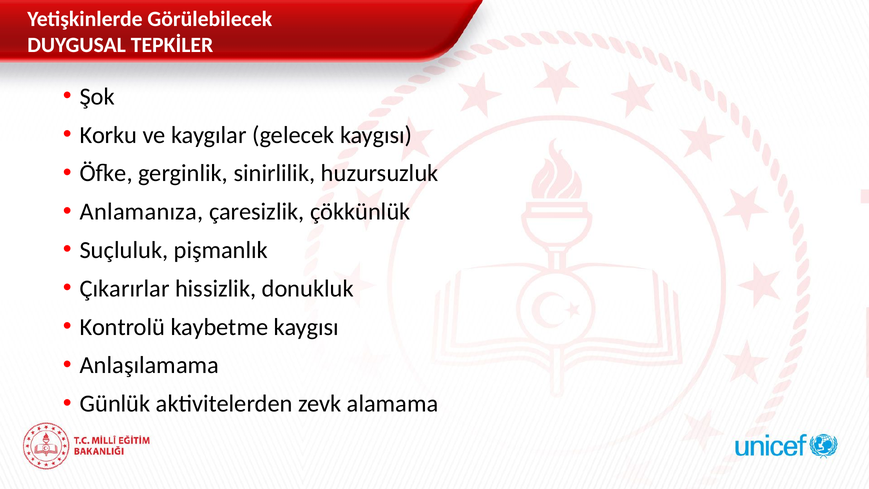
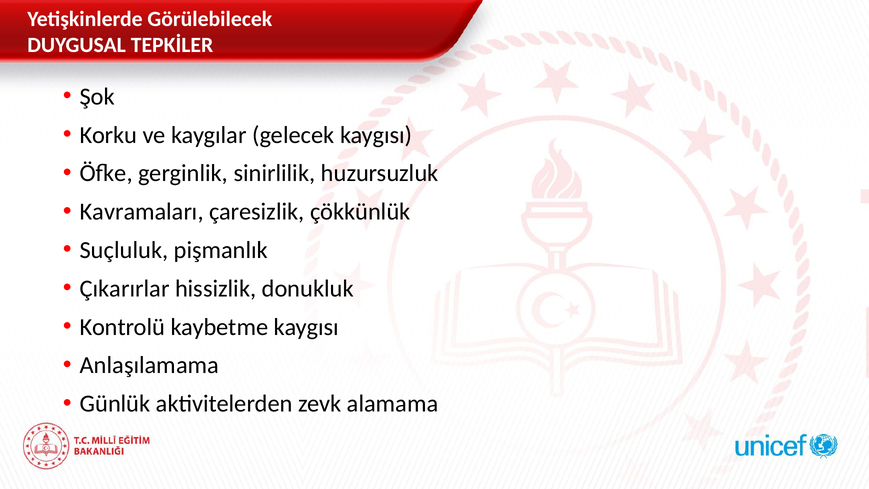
Anlamanıza: Anlamanıza -> Kavramaları (142, 212)
